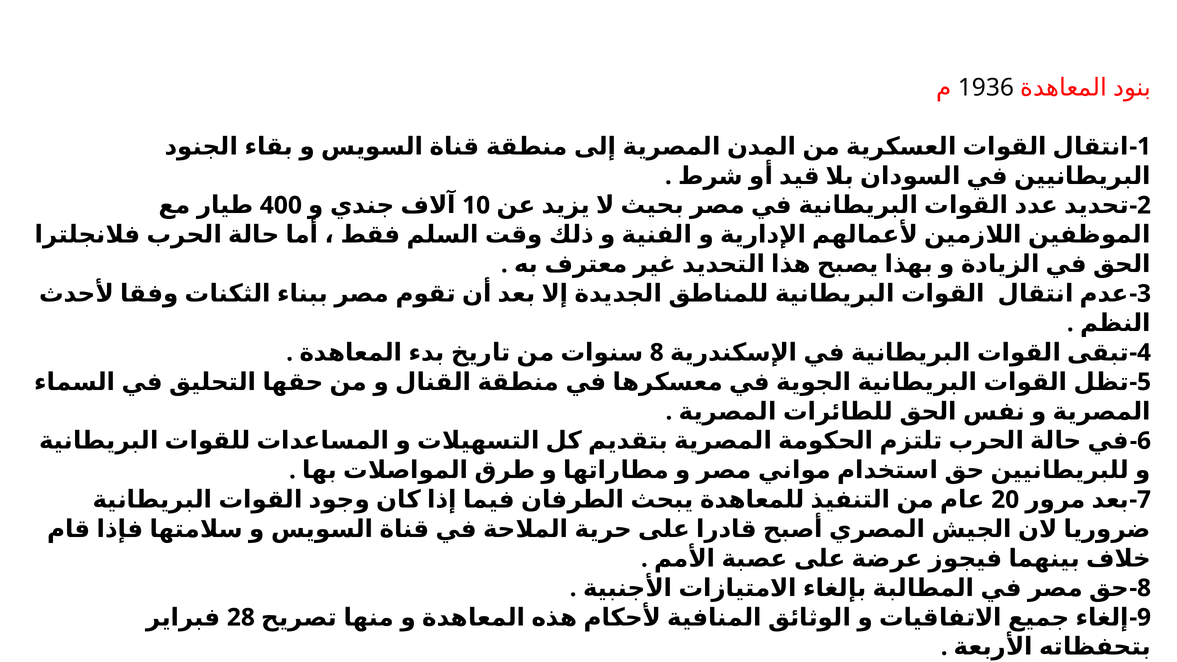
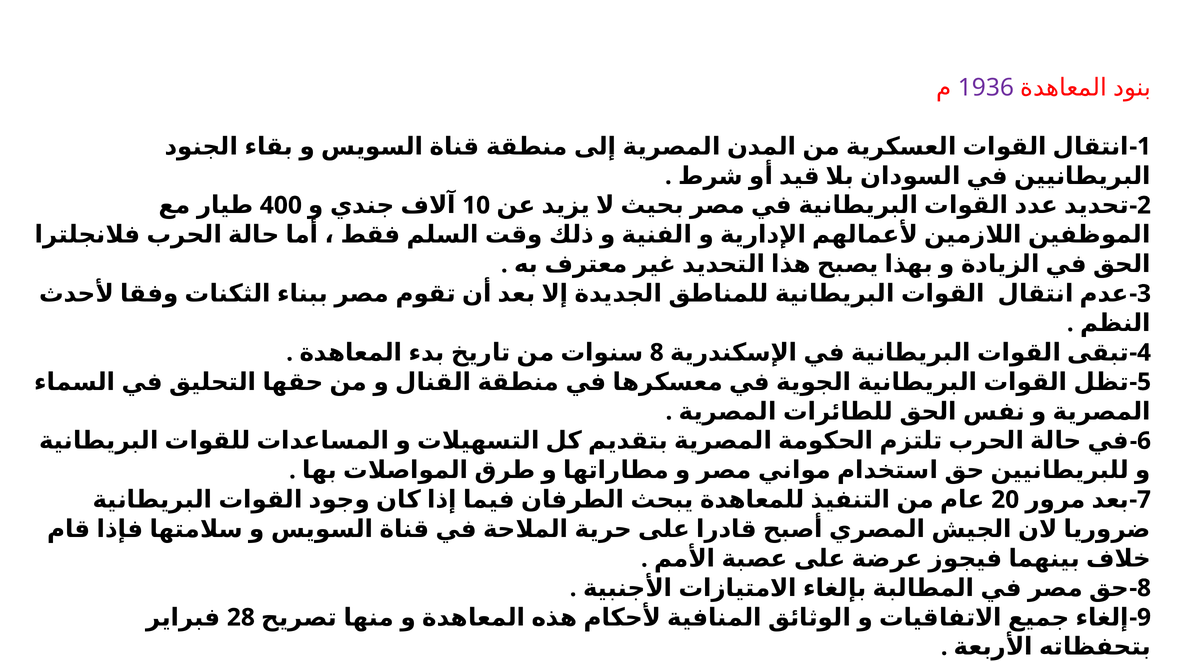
1936 colour: black -> purple (986, 88)
